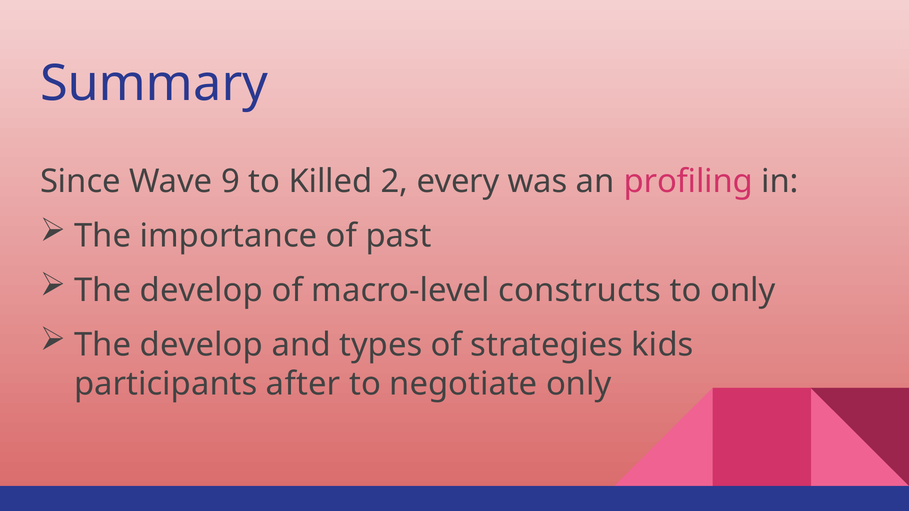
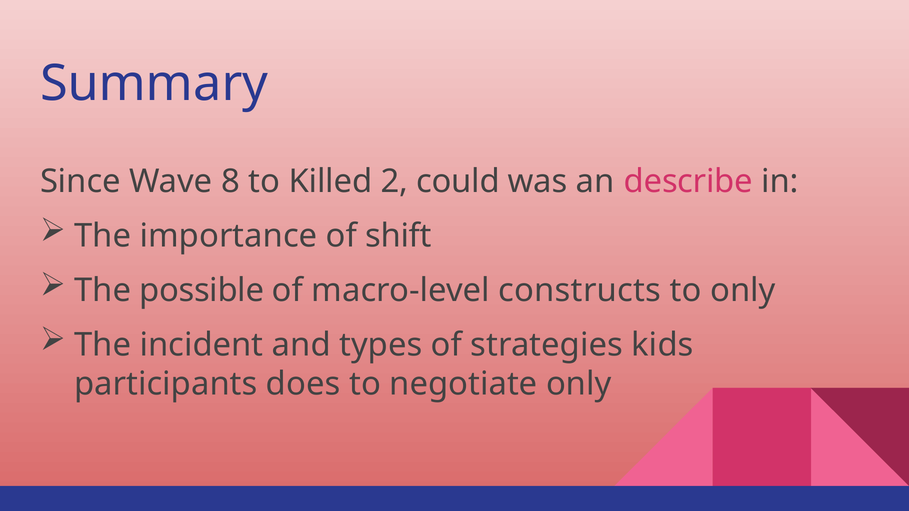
9: 9 -> 8 (230, 181)
every: every -> could (458, 181)
profiling: profiling -> describe (688, 181)
past: past -> shift (399, 236)
develop: develop -> possible (202, 290)
develop: develop -> incident (202, 345)
after: after -> does (303, 384)
